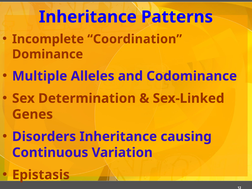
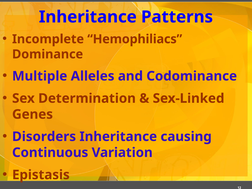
Coordination: Coordination -> Hemophiliacs (135, 39)
